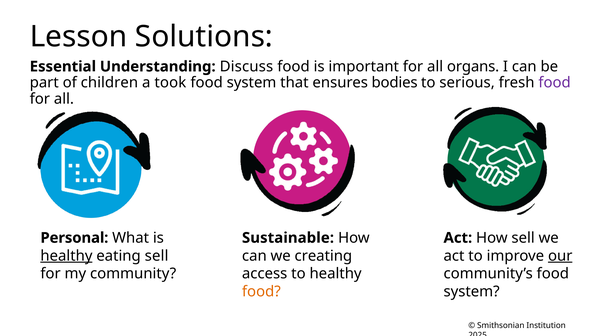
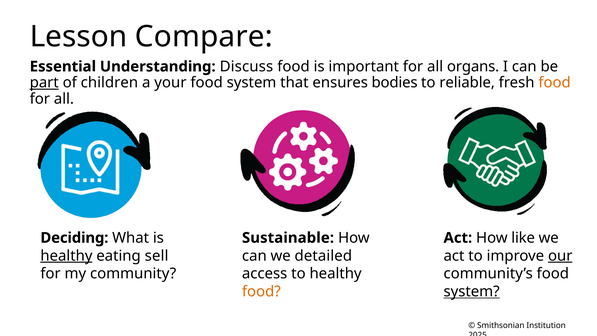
Solutions: Solutions -> Compare (204, 37)
part underline: none -> present (44, 83)
took: took -> your (170, 83)
serious: serious -> reliable (467, 83)
food colour: purple -> orange (555, 83)
Personal: Personal -> Deciding (74, 238)
How sell: sell -> like (523, 238)
creating: creating -> detailed (323, 256)
system underline: none -> present (472, 291)
